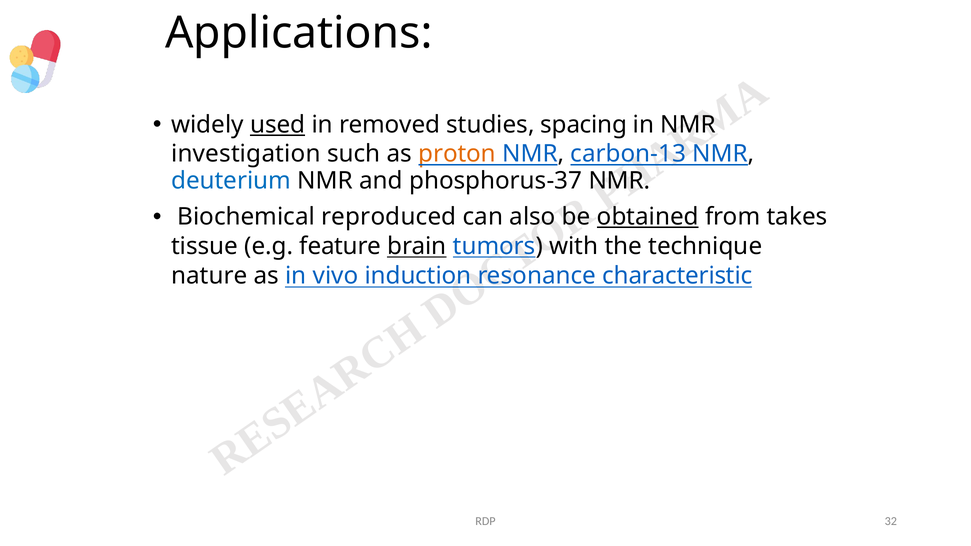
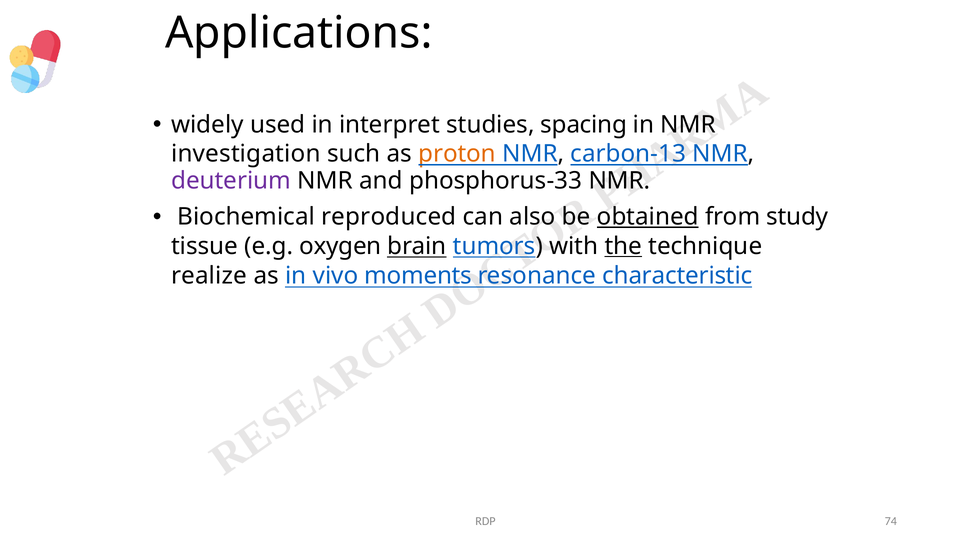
used underline: present -> none (278, 125)
removed: removed -> interpret (389, 125)
deuterium colour: blue -> purple (231, 181)
phosphorus-37: phosphorus-37 -> phosphorus-33 (496, 181)
takes: takes -> study (797, 217)
feature: feature -> oxygen (340, 246)
the underline: none -> present (623, 246)
nature: nature -> realize (209, 276)
induction: induction -> moments (418, 276)
32: 32 -> 74 (891, 521)
